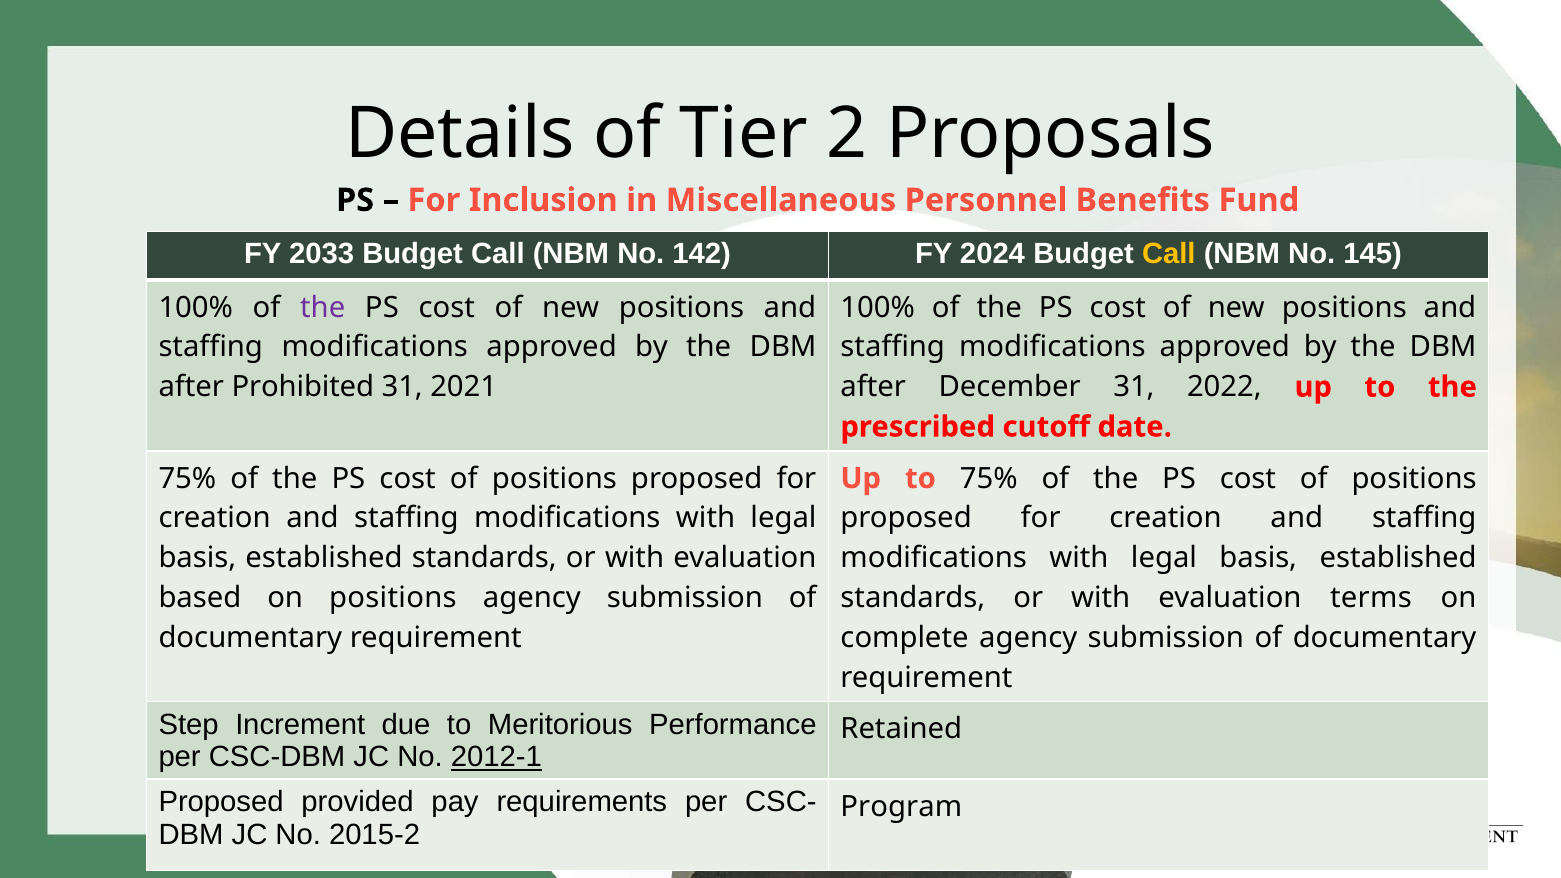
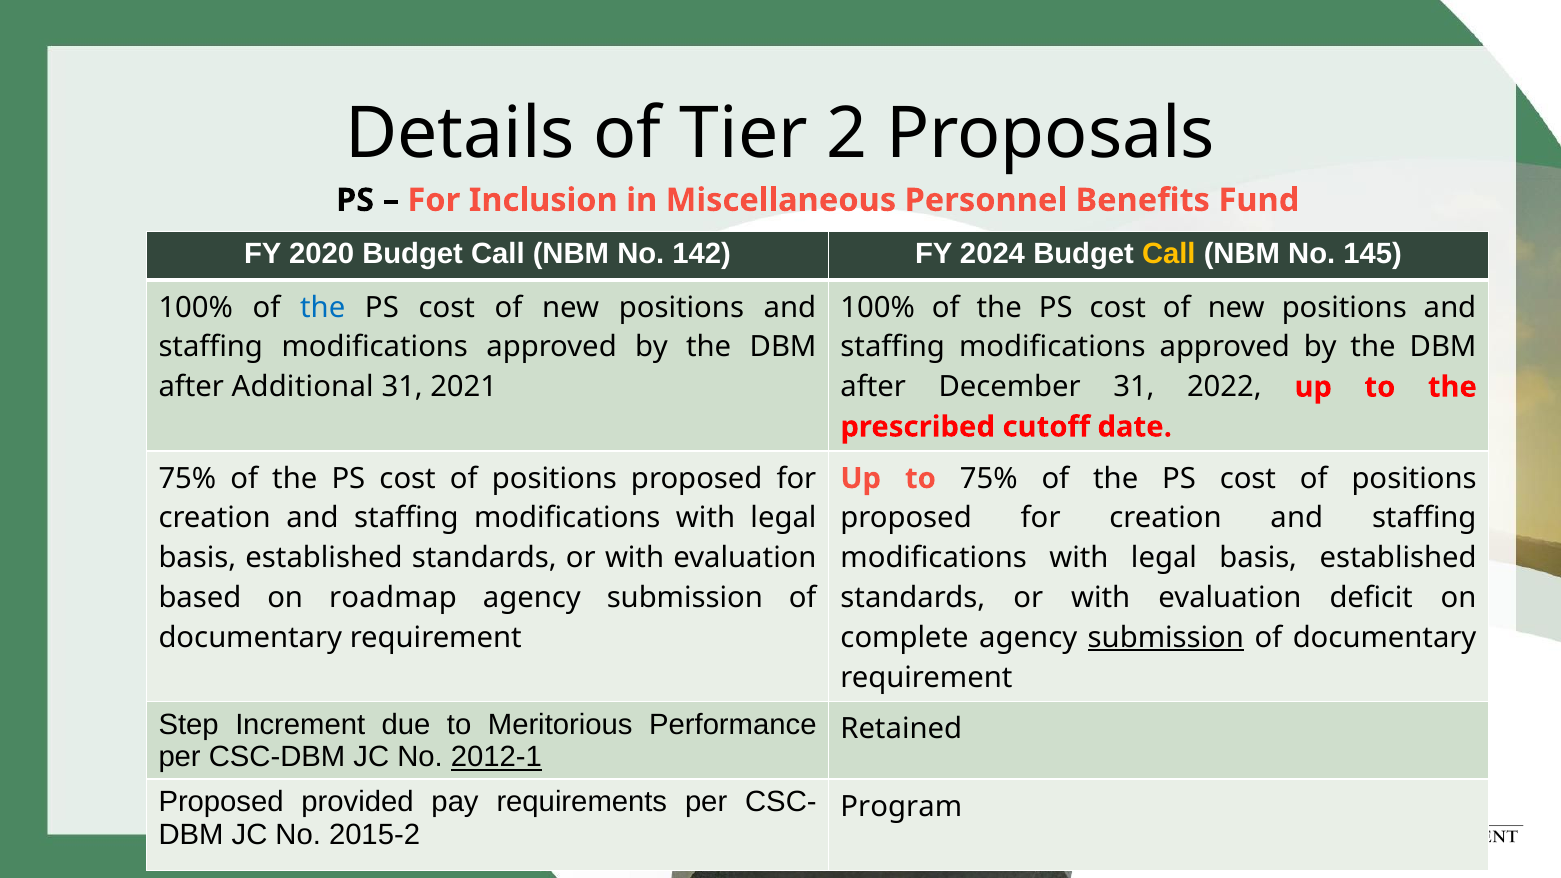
2033: 2033 -> 2020 (322, 254)
the colour: purple -> blue (323, 307)
Prohibited: Prohibited -> Additional (303, 387)
on positions: positions -> roadmap (393, 598)
terms: terms -> deficit (1371, 598)
submission underline: none -> present (1166, 638)
